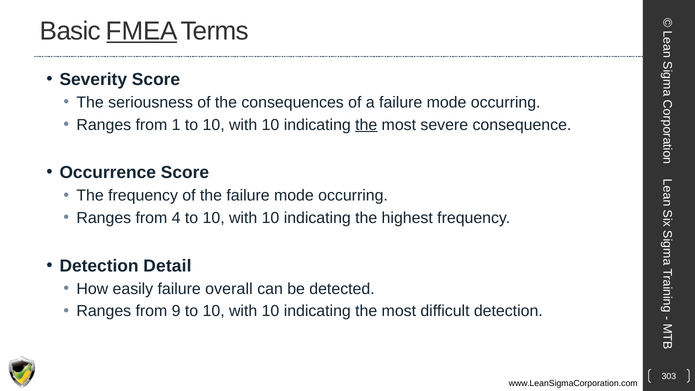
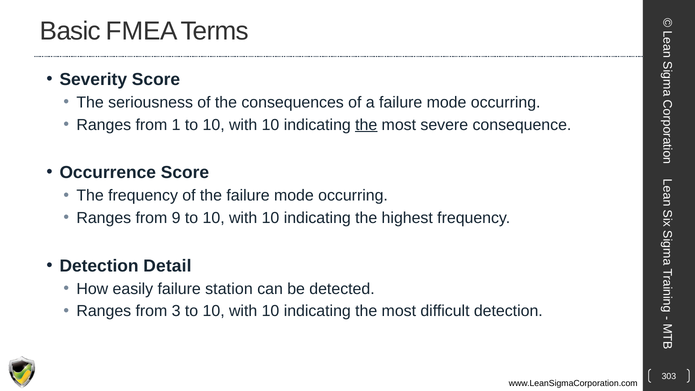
FMEA underline: present -> none (142, 31)
4: 4 -> 9 (176, 218)
overall: overall -> station (229, 289)
9: 9 -> 3 (176, 311)
